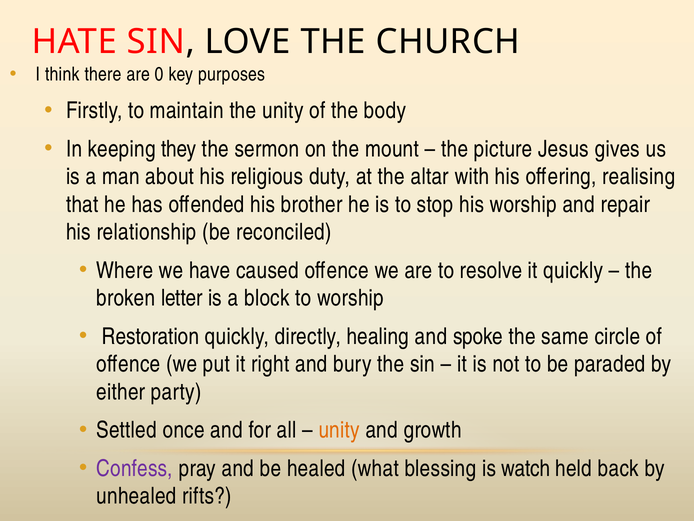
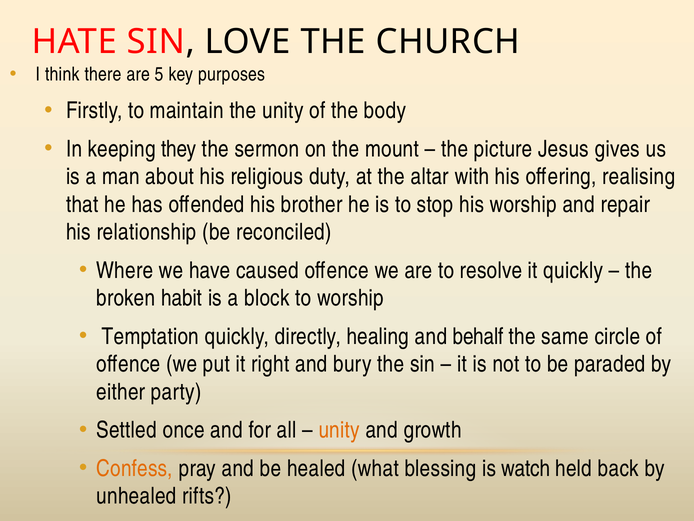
0: 0 -> 5 (159, 74)
letter: letter -> habit (182, 298)
Restoration: Restoration -> Temptation (150, 336)
spoke: spoke -> behalf (478, 336)
Confess colour: purple -> orange (135, 468)
